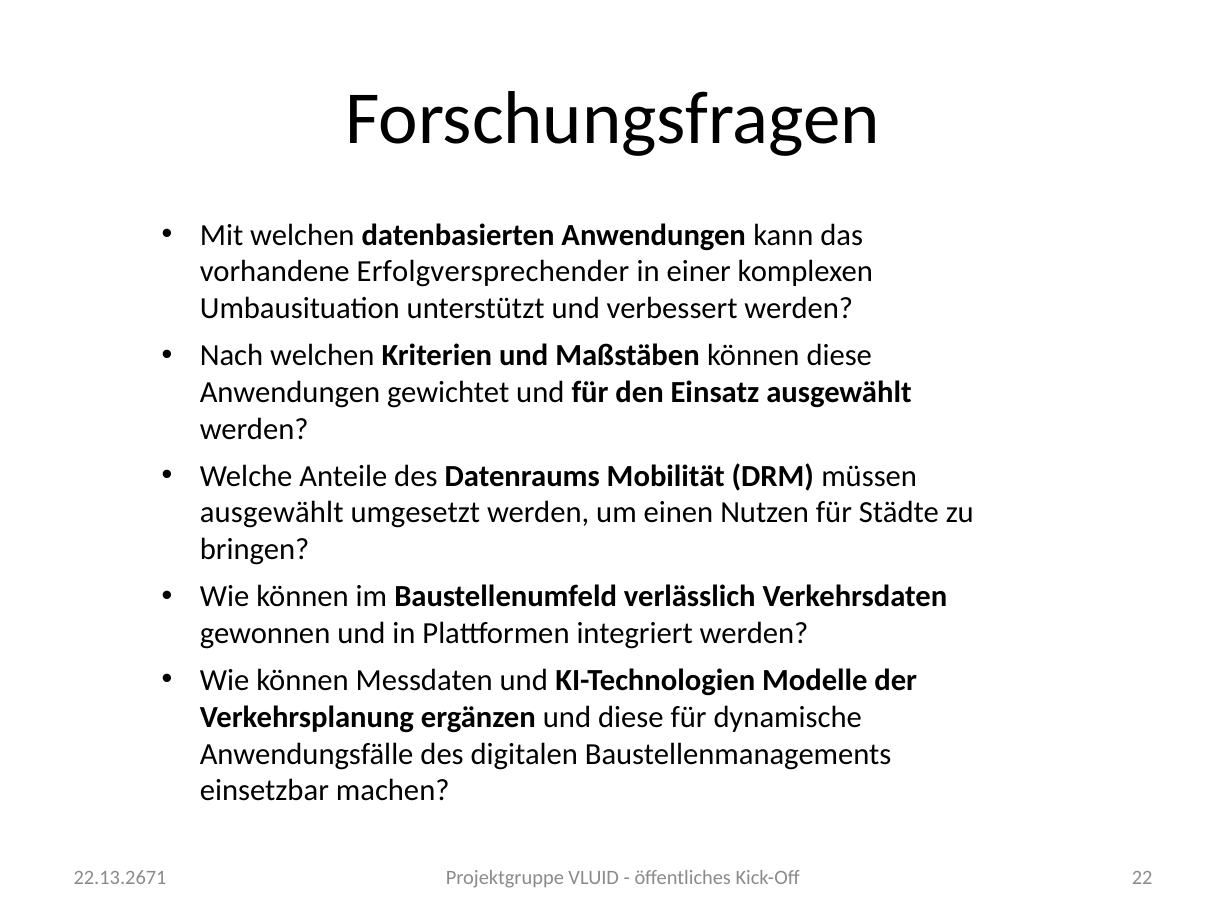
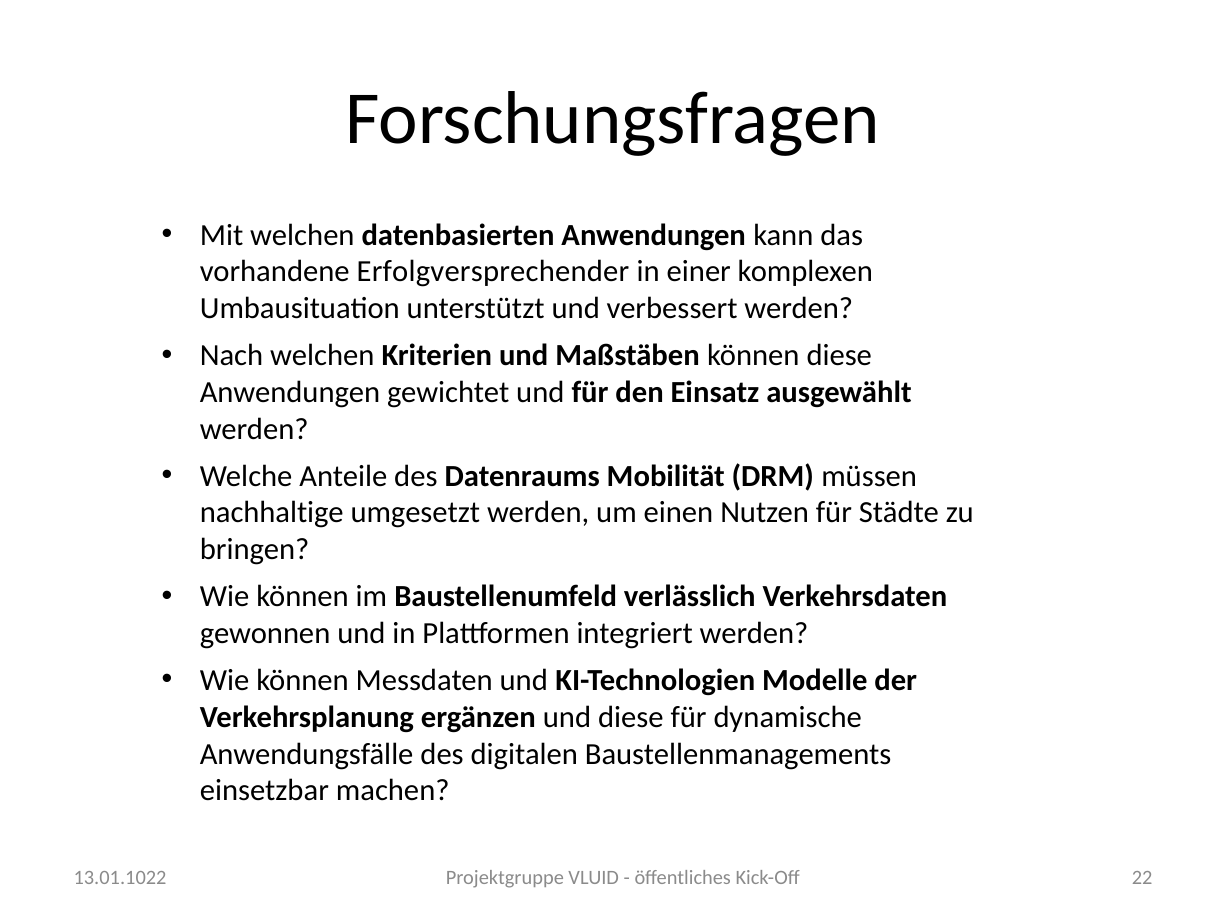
ausgewählt: ausgewählt -> nachhaltige (272, 513)
22.13.2671: 22.13.2671 -> 13.01.1022 (120, 878)
